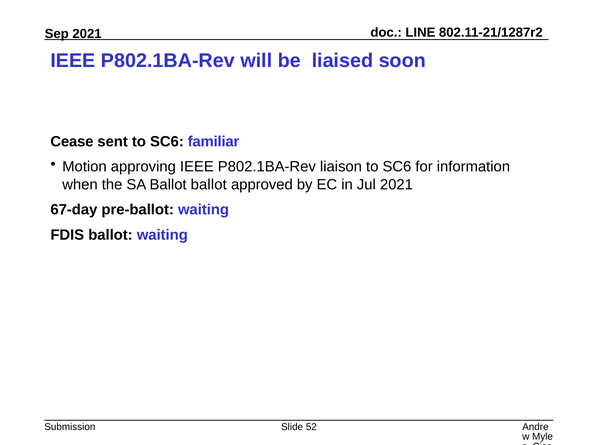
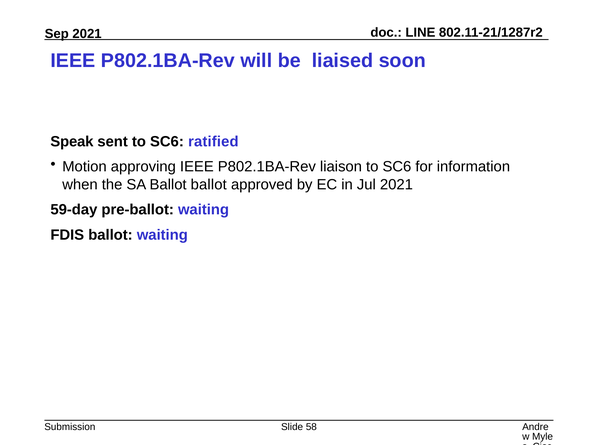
Cease: Cease -> Speak (72, 141)
familiar: familiar -> ratified (213, 141)
67-day: 67-day -> 59-day (74, 210)
52: 52 -> 58 (311, 427)
